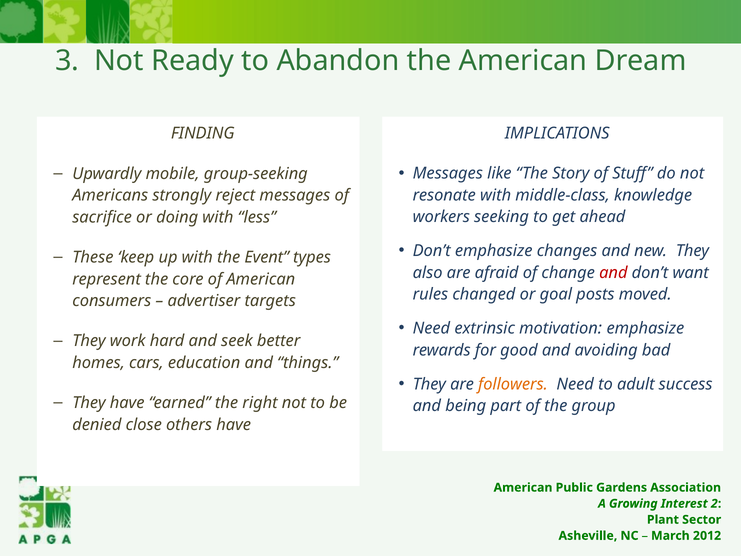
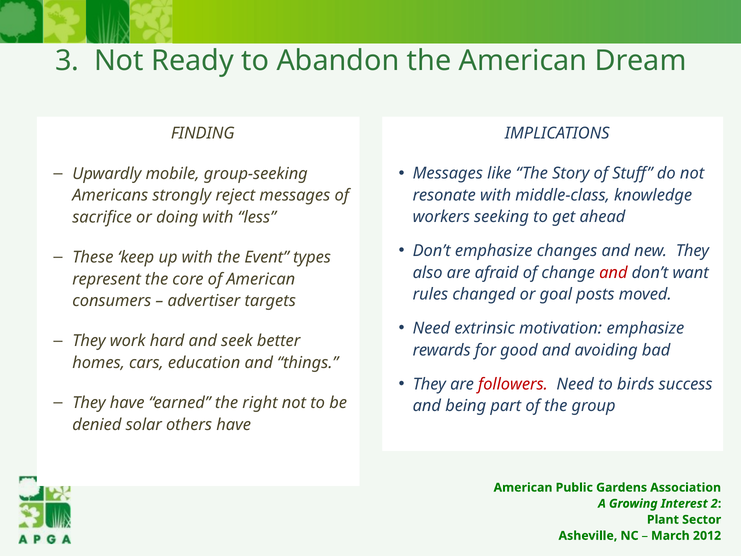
followers colour: orange -> red (513, 384)
adult: adult -> birds (636, 384)
close: close -> solar (144, 425)
